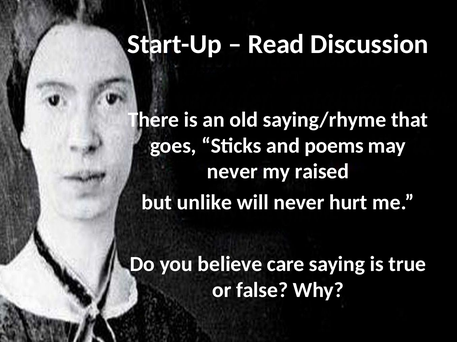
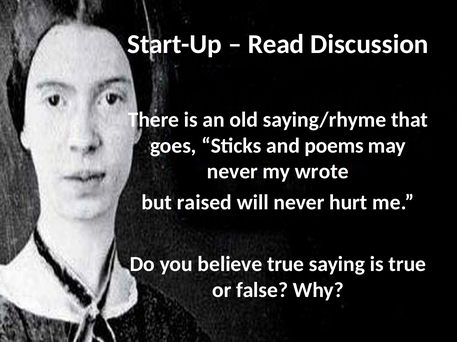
raised: raised -> wrote (322, 172)
unlike: unlike -> raised (204, 203)
believe care: care -> true (286, 265)
